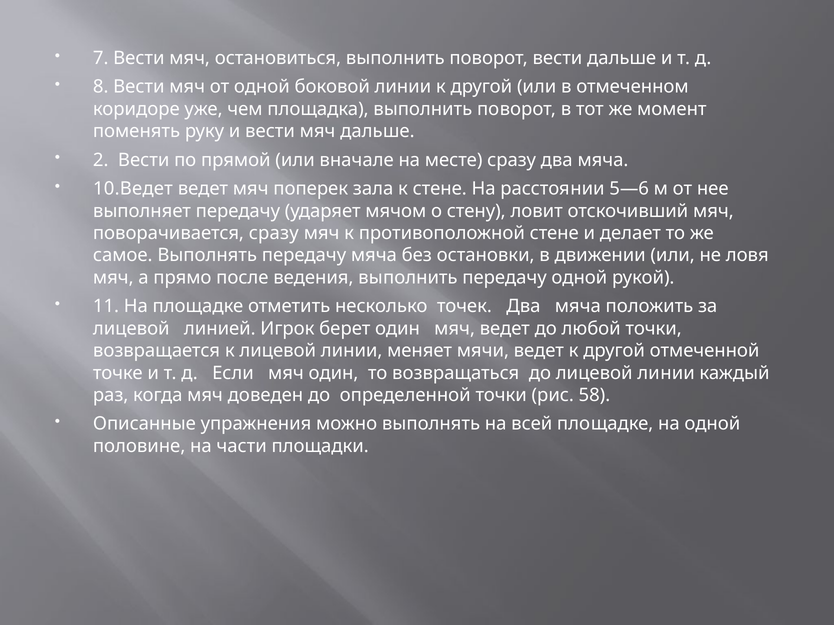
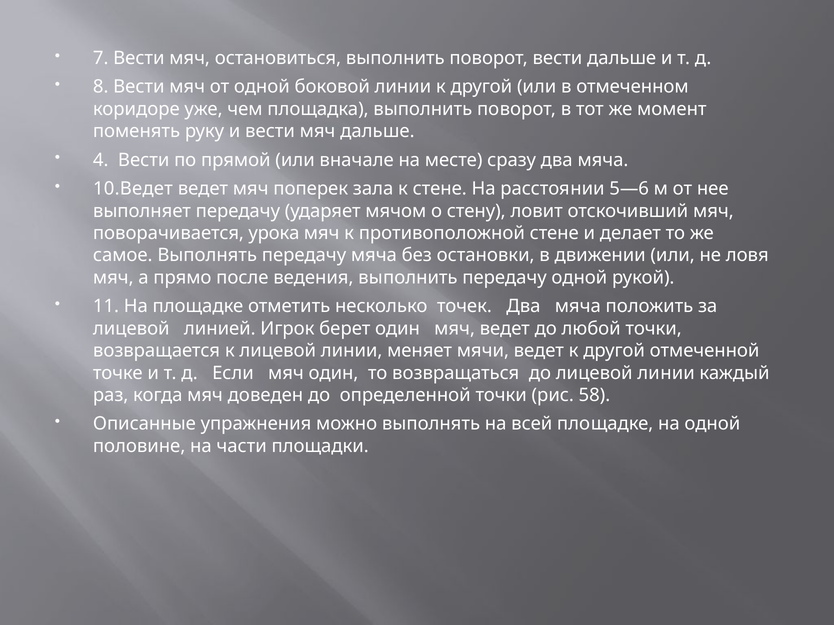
2: 2 -> 4 (101, 160)
поворачивается сразу: сразу -> урока (274, 233)
